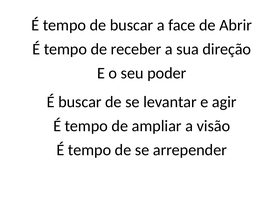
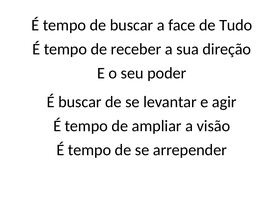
Abrir: Abrir -> Tudo (236, 25)
